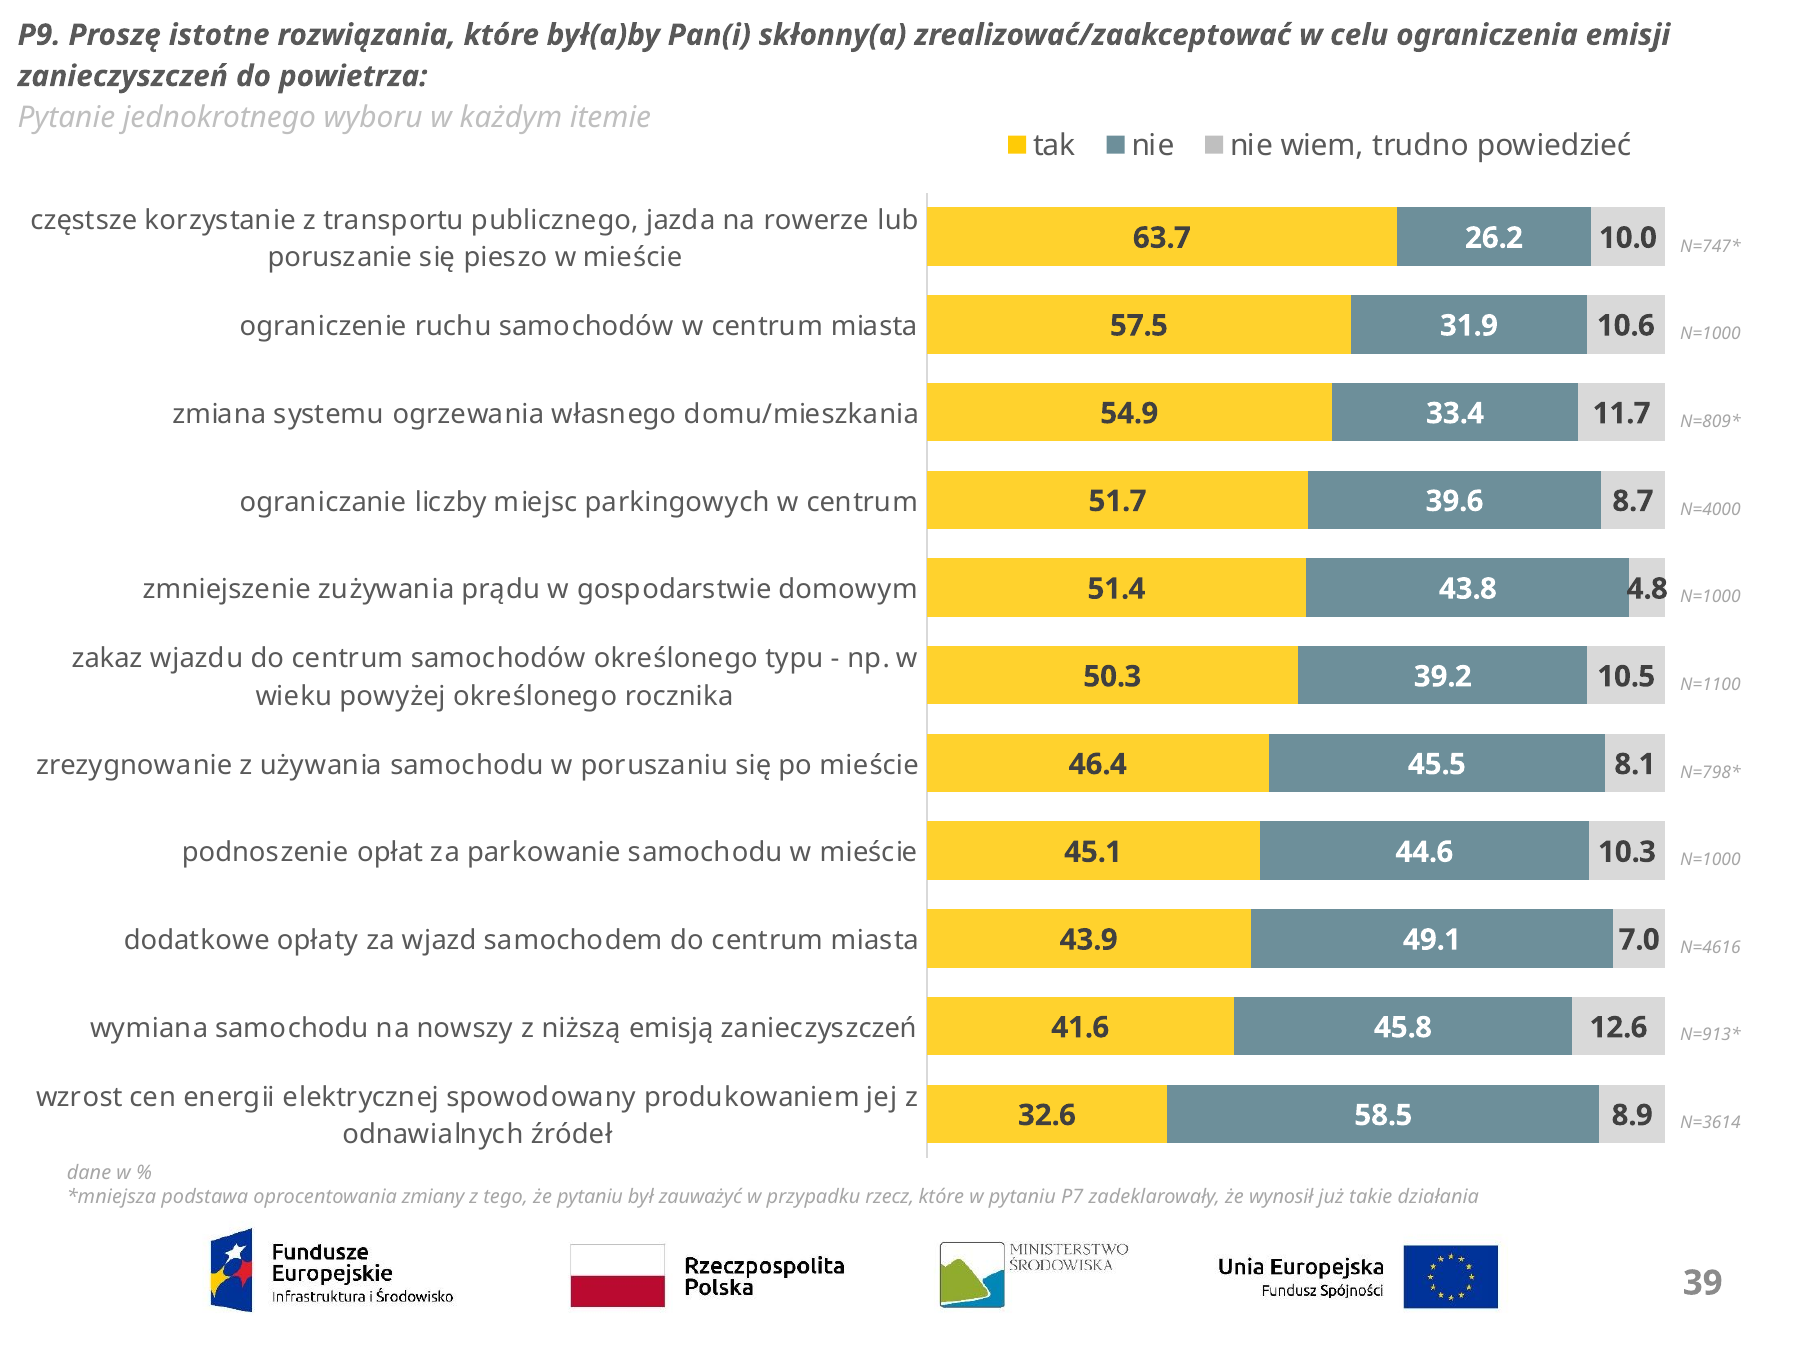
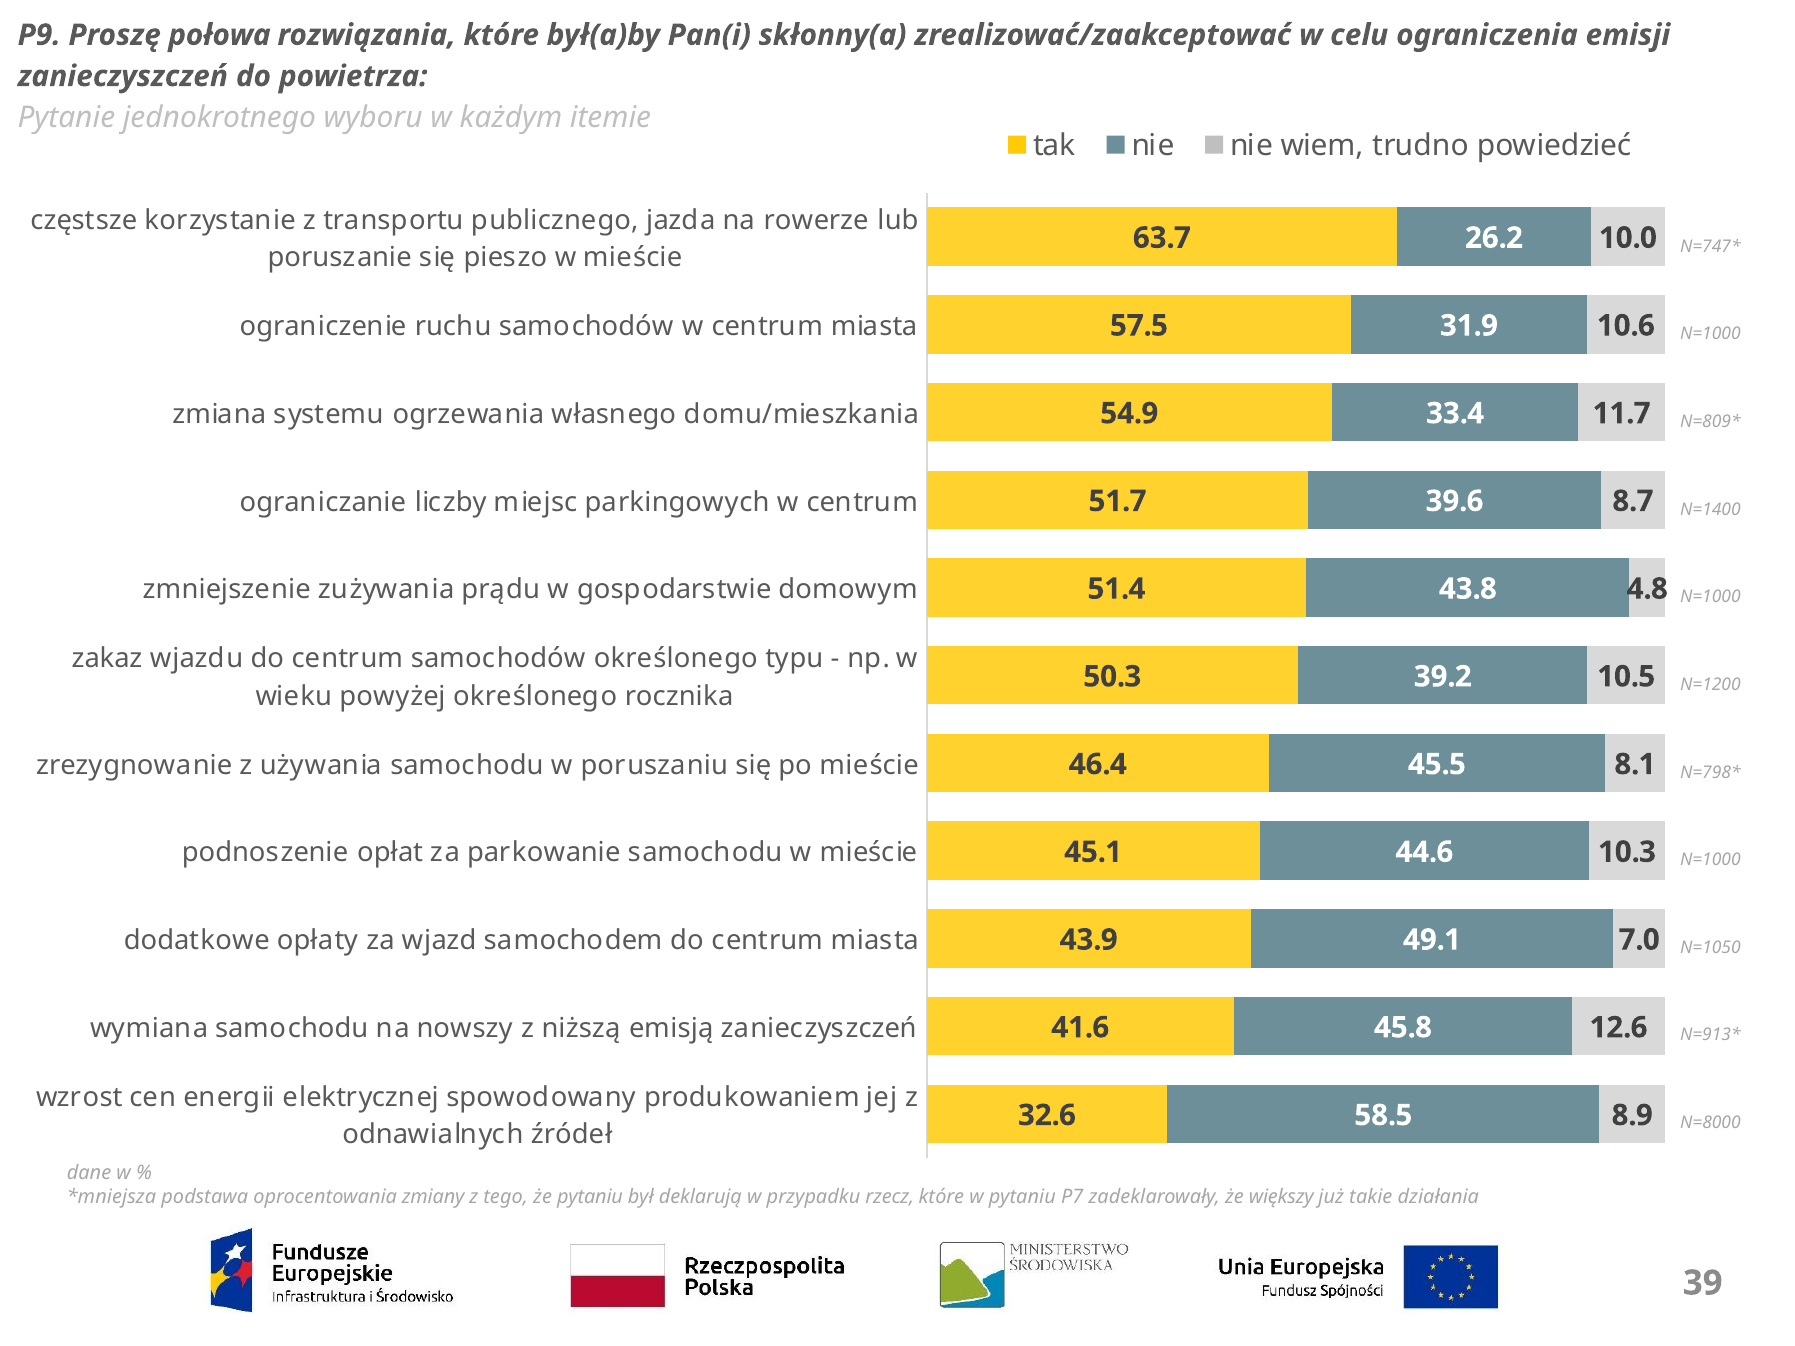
istotne: istotne -> połowa (219, 35)
N=4000: N=4000 -> N=1400 (1710, 510)
N=1100: N=1100 -> N=1200 (1710, 685)
N=4616: N=4616 -> N=1050 (1710, 948)
N=3614: N=3614 -> N=8000 (1710, 1123)
zauważyć: zauważyć -> deklarują (700, 1197)
wynosił: wynosił -> większy (1281, 1197)
